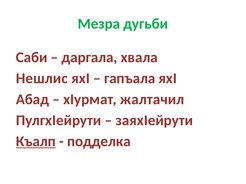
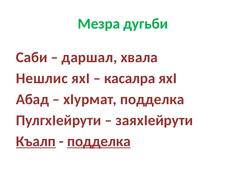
даргала: даргала -> даршал (89, 57)
гапъала: гапъала -> касалра (130, 79)
хIурмат жалтачил: жалтачил -> подделка (152, 100)
подделка underline: none -> present (99, 142)
